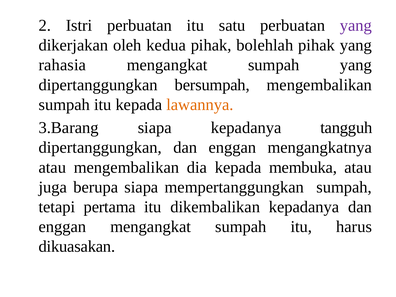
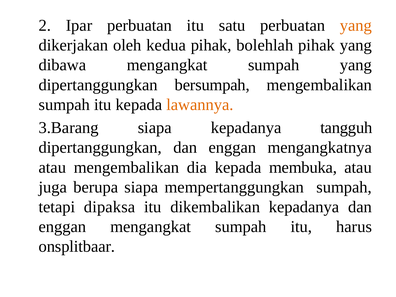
Istri: Istri -> Ipar (79, 25)
yang colour: purple -> orange (356, 25)
rahasia: rahasia -> dibawa (62, 65)
pertama: pertama -> dipaksa (110, 207)
dikuasakan: dikuasakan -> onsplitbaar (77, 247)
